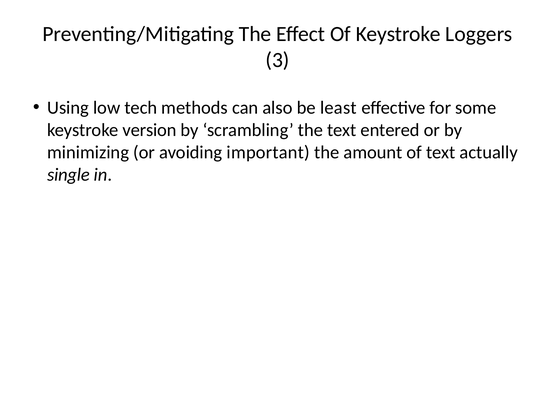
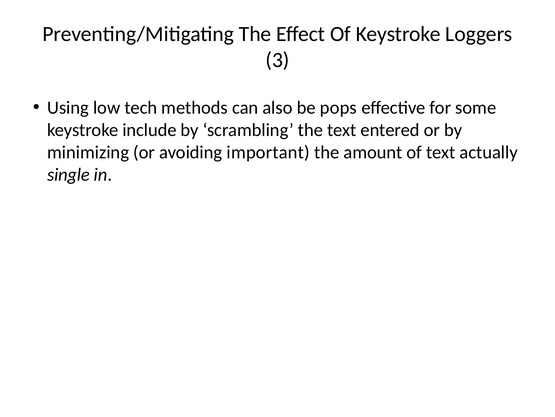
least: least -> pops (338, 108)
version: version -> include (150, 130)
